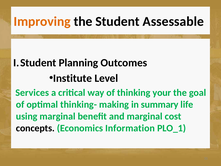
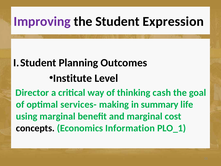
Improving colour: orange -> purple (42, 21)
Assessable: Assessable -> Expression (173, 21)
Services: Services -> Director (32, 93)
your: your -> cash (162, 93)
thinking-: thinking- -> services- (79, 104)
